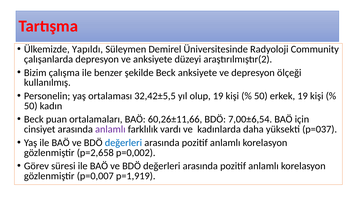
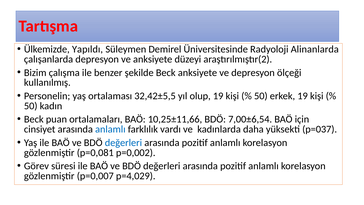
Community: Community -> Alinanlarda (315, 49)
60,26±11,66: 60,26±11,66 -> 10,25±11,66 (175, 119)
anlamlı colour: purple -> blue (110, 129)
p=2,658: p=2,658 -> p=0,081 (95, 153)
p=1,919: p=1,919 -> p=4,029 (136, 176)
